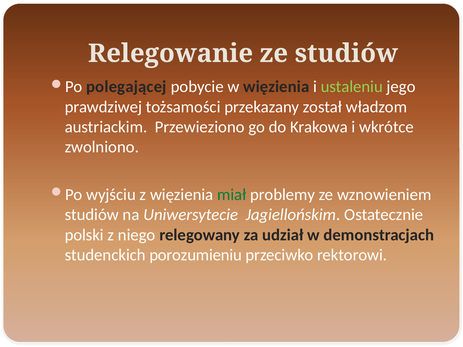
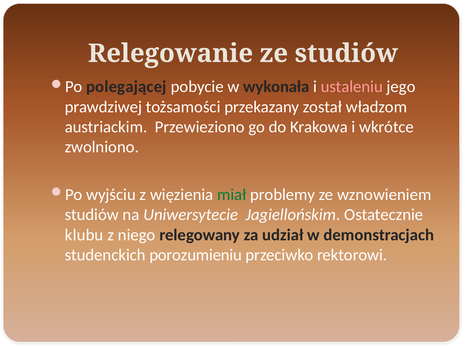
w więzienia: więzienia -> wykonała (276, 87)
ustaleniu colour: light green -> pink (352, 87)
polski: polski -> klubu (84, 235)
